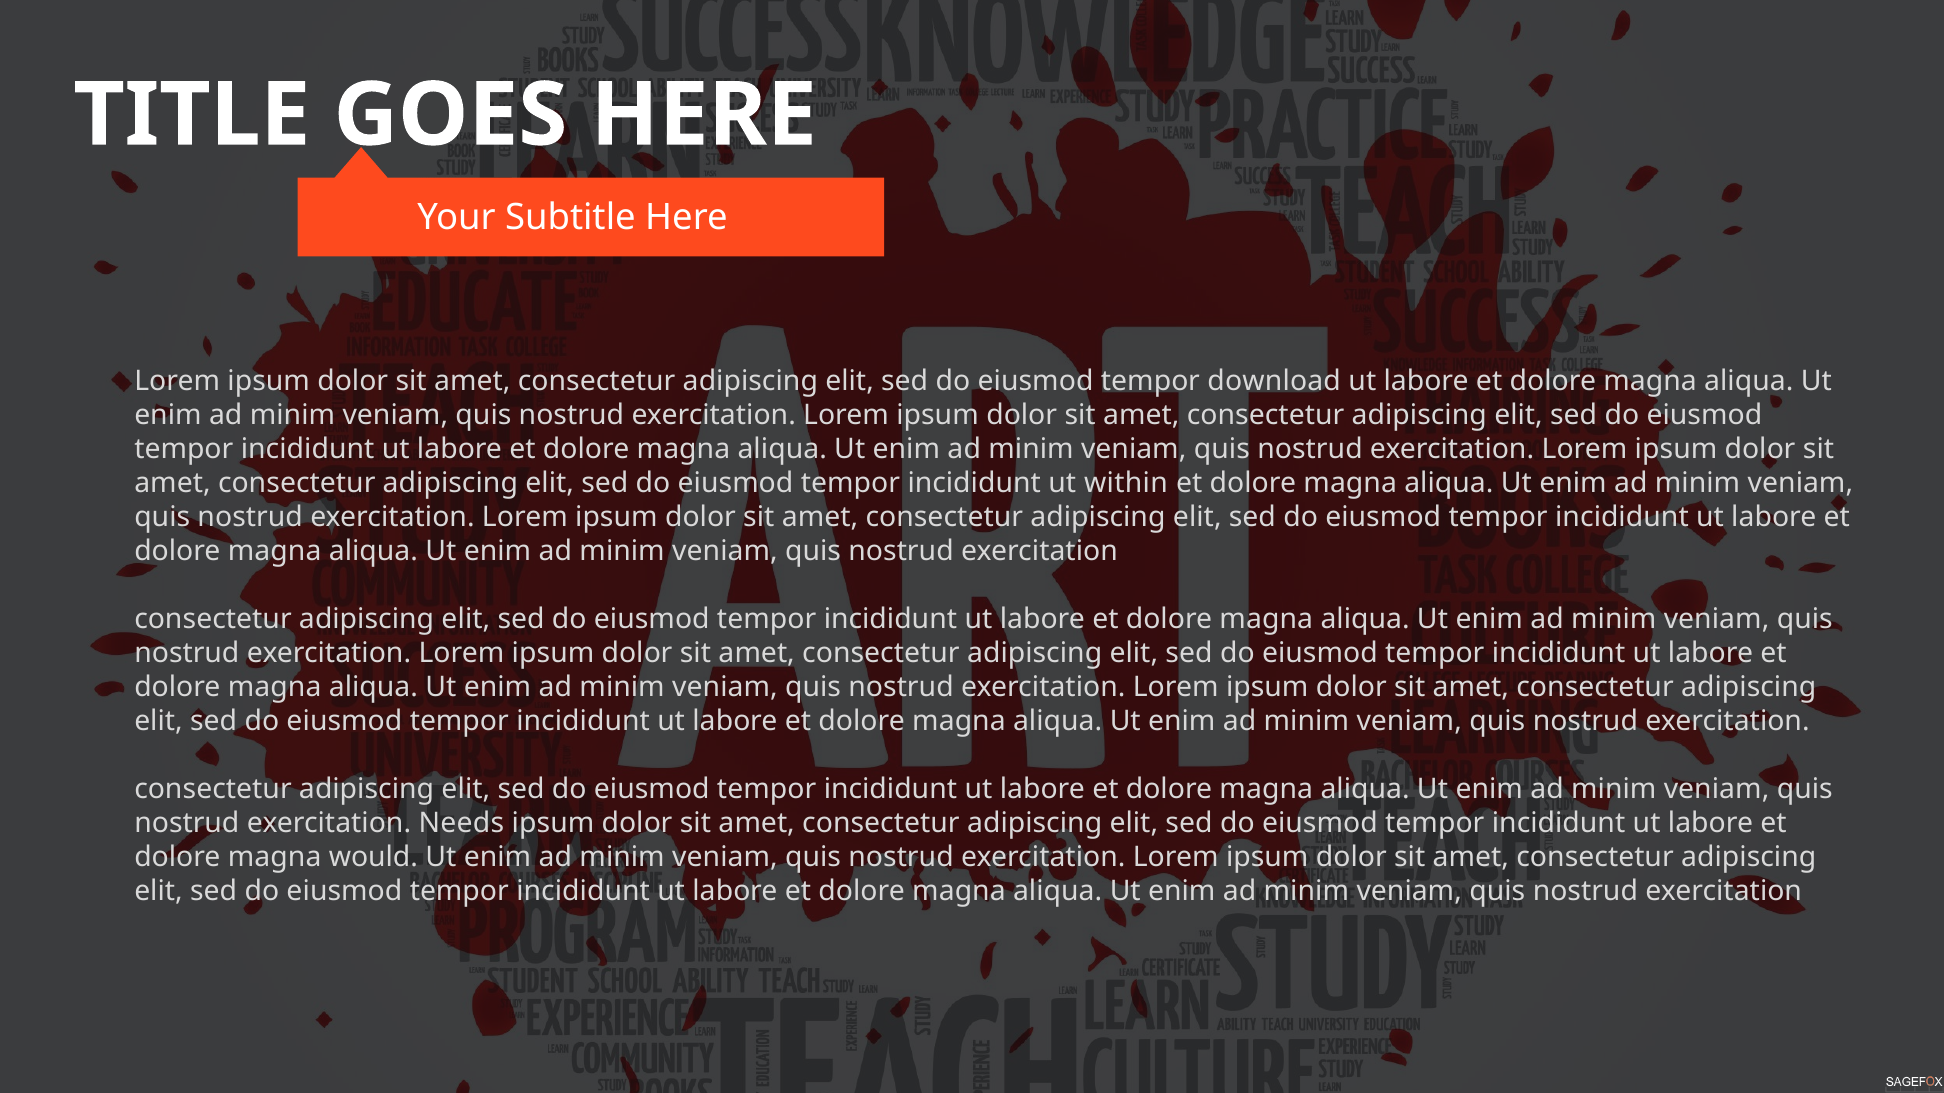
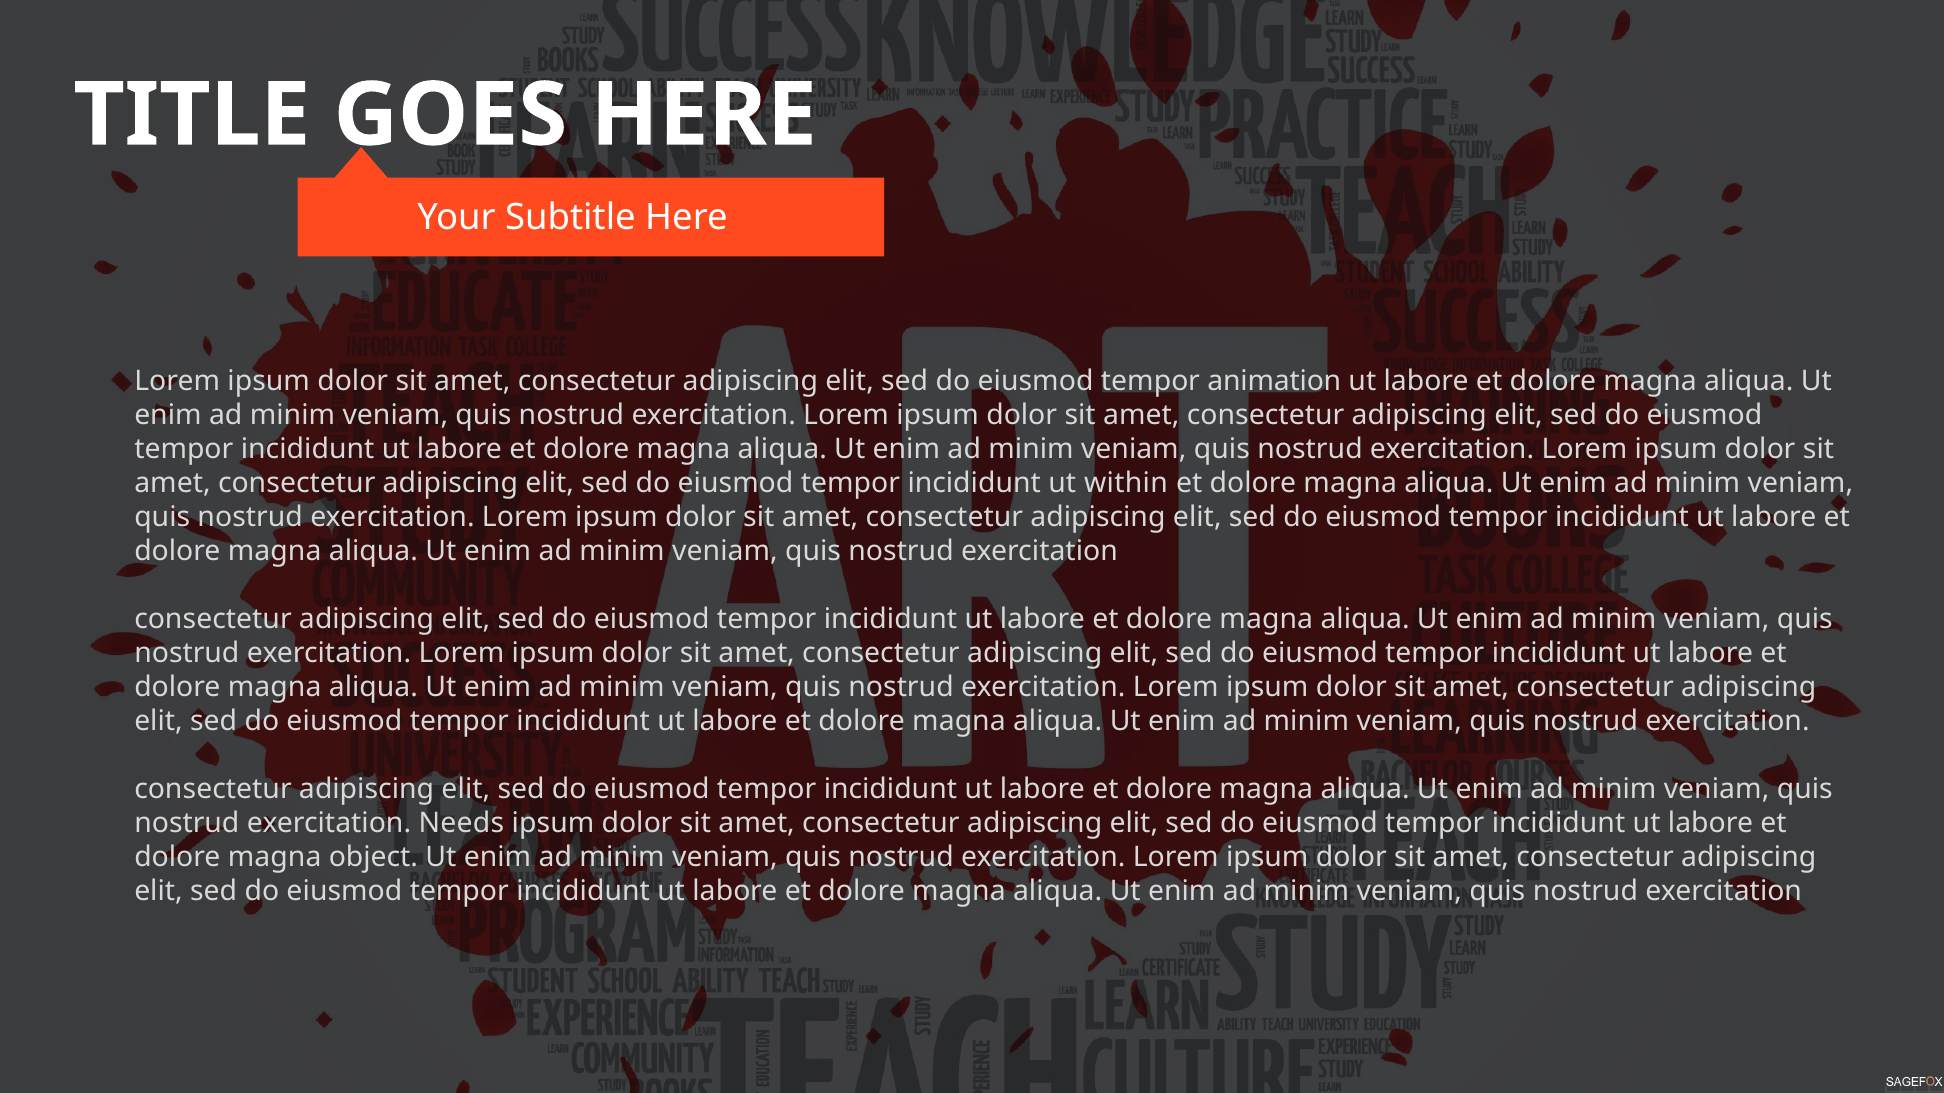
download: download -> animation (1274, 381)
would: would -> object (373, 858)
